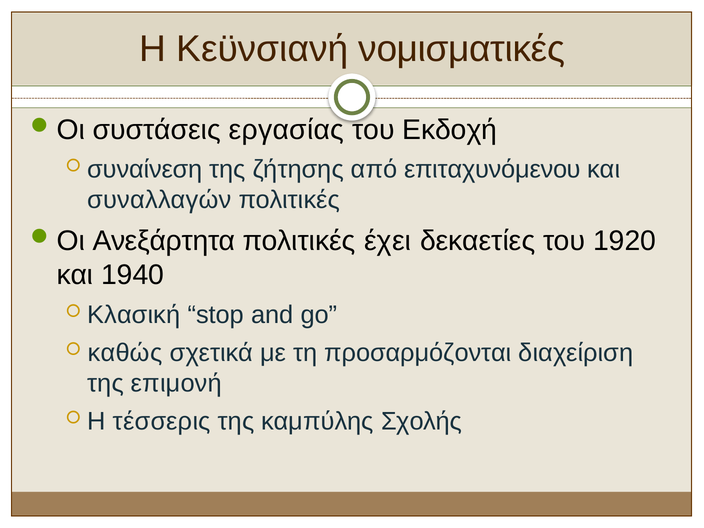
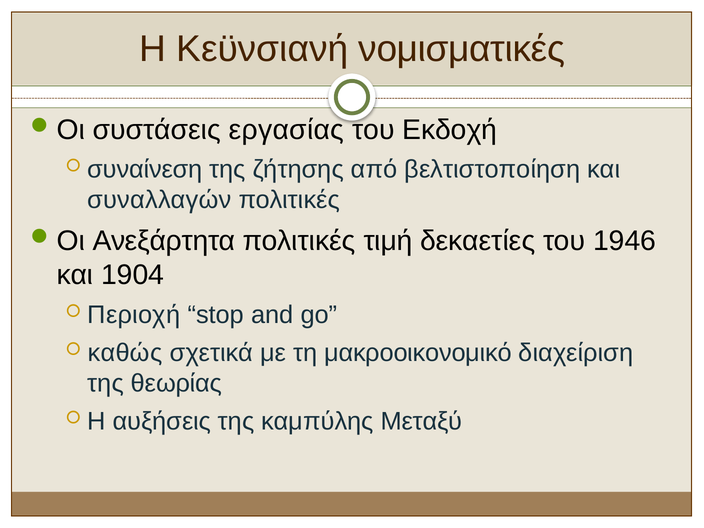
επιταχυνόμενου: επιταχυνόμενου -> βελτιστοποίηση (492, 169)
έχει: έχει -> τιμή (388, 241)
1920: 1920 -> 1946 (625, 241)
1940: 1940 -> 1904 (133, 275)
Κλασική: Κλασική -> Περιοχή (134, 315)
προσαρμόζονται: προσαρμόζονται -> μακροοικονομικό (418, 353)
επιμονή: επιμονή -> θεωρίας (177, 383)
τέσσερις: τέσσερις -> αυξήσεις (162, 421)
Σχολής: Σχολής -> Μεταξύ (422, 421)
